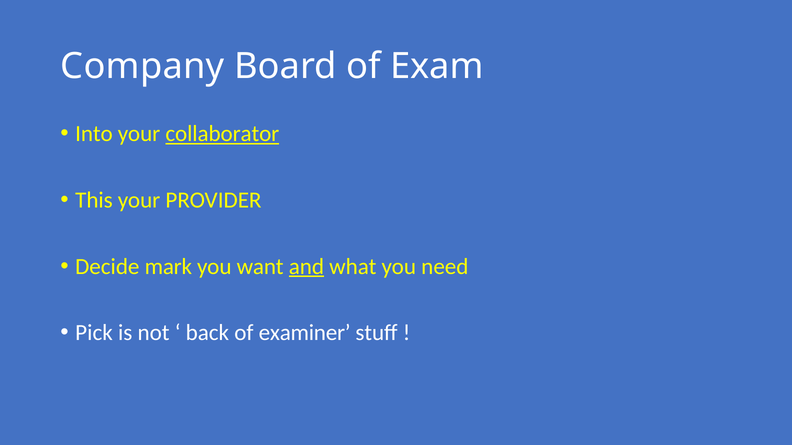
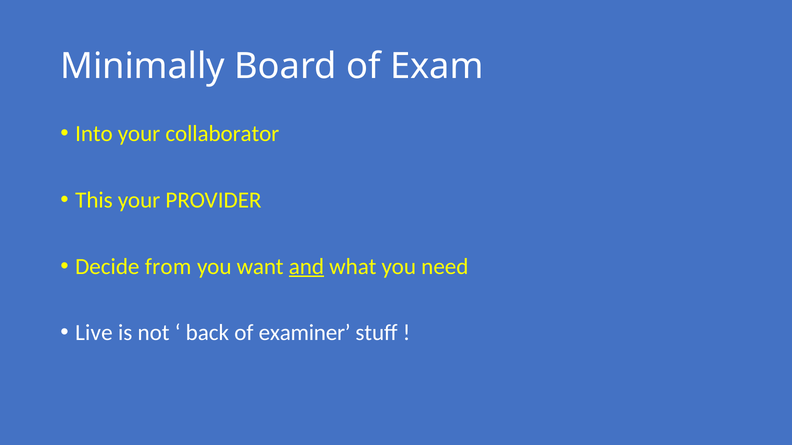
Company: Company -> Minimally (143, 67)
collaborator underline: present -> none (222, 134)
mark: mark -> from (168, 267)
Pick: Pick -> Live (94, 333)
